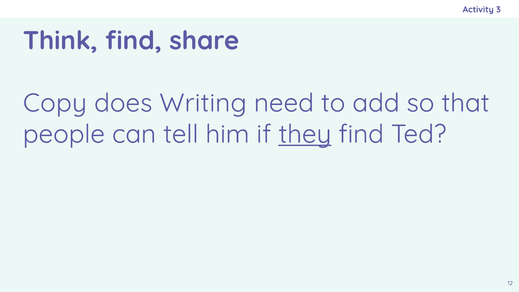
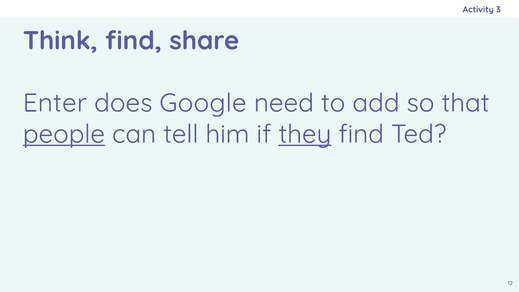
Copy: Copy -> Enter (55, 103)
Writing: Writing -> Google (203, 103)
people underline: none -> present (64, 134)
